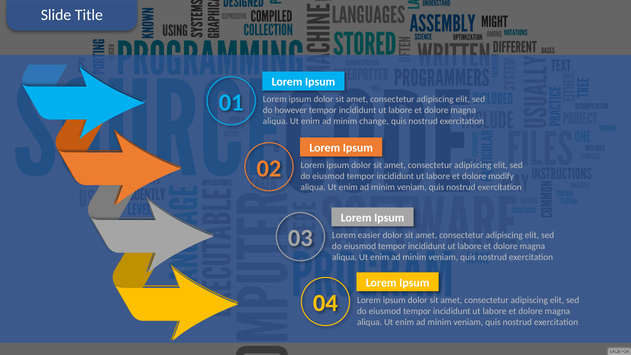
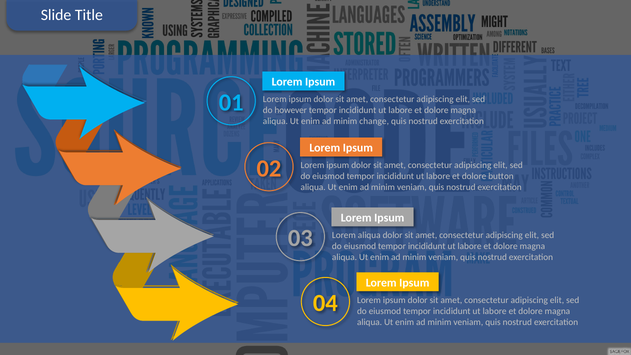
modify: modify -> button (501, 176)
Lorem easier: easier -> aliqua (369, 235)
